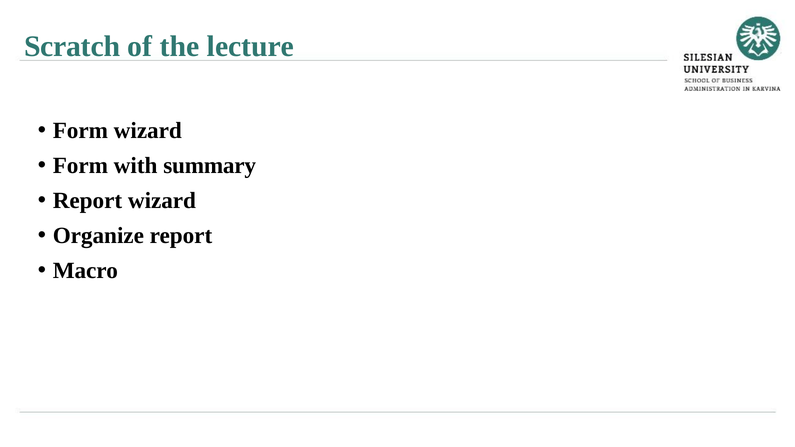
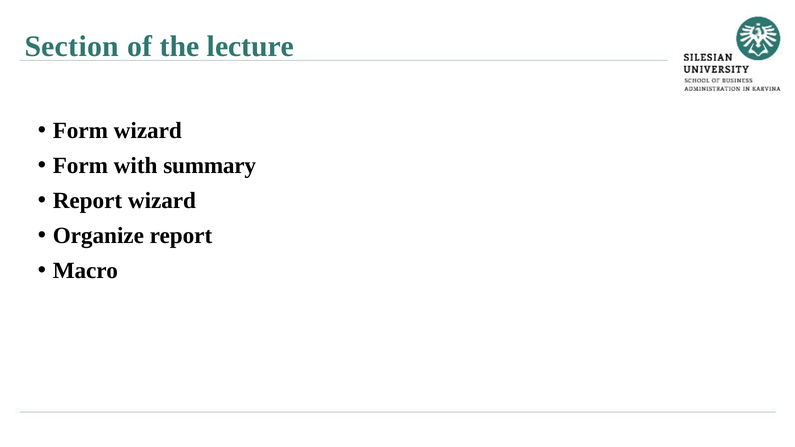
Scratch: Scratch -> Section (72, 47)
